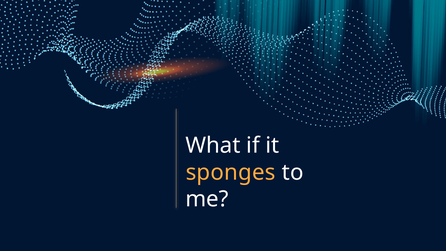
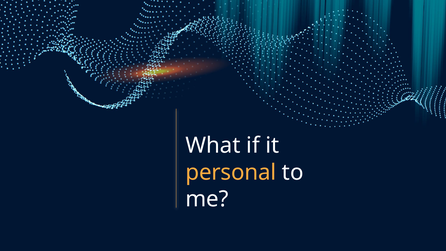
sponges: sponges -> personal (231, 172)
